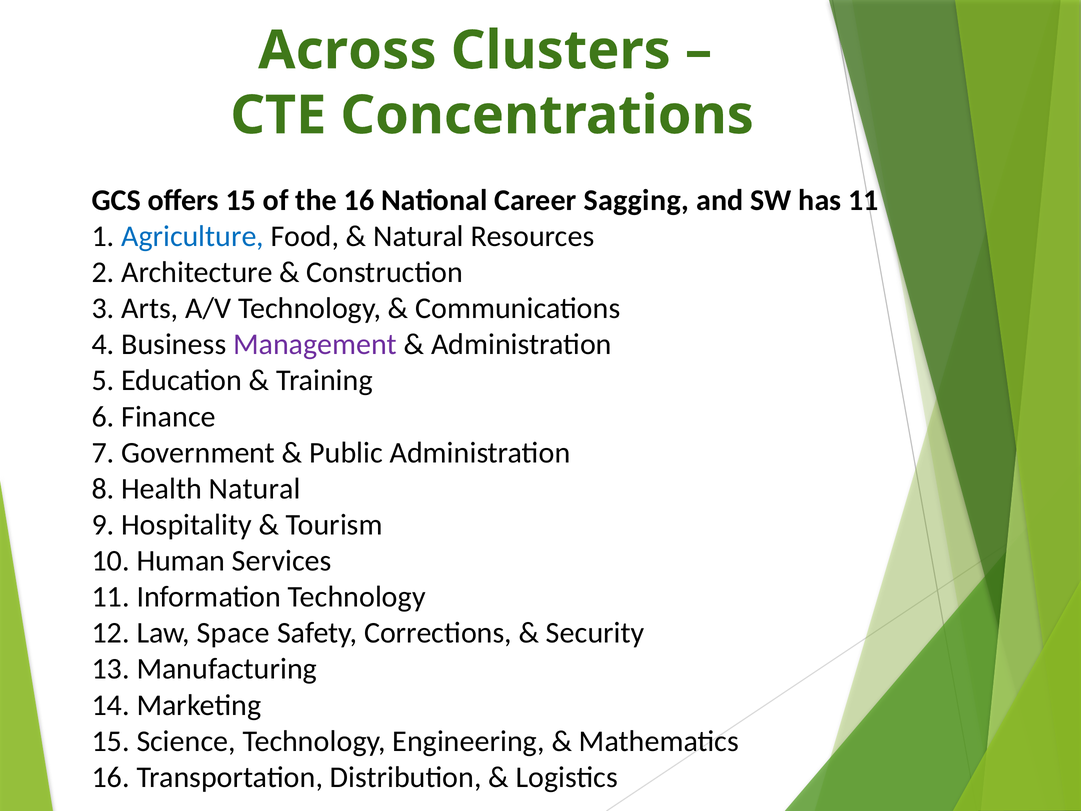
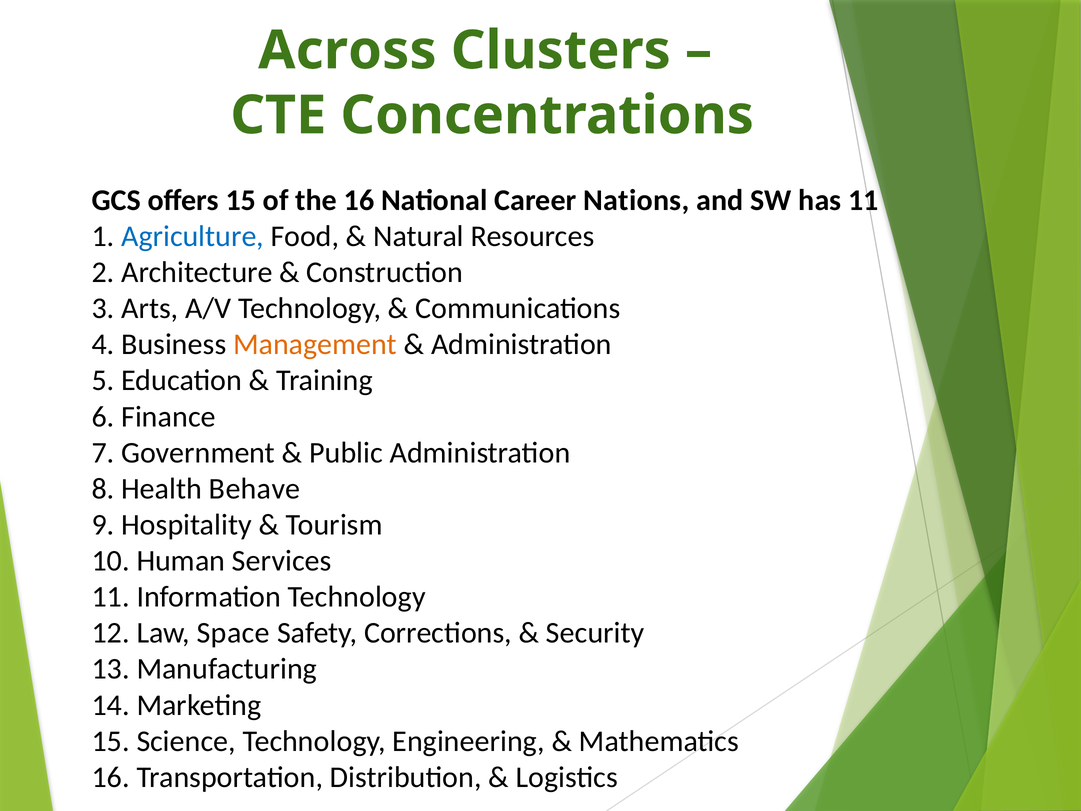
Sagging: Sagging -> Nations (636, 200)
Management colour: purple -> orange (315, 344)
Health Natural: Natural -> Behave (255, 489)
